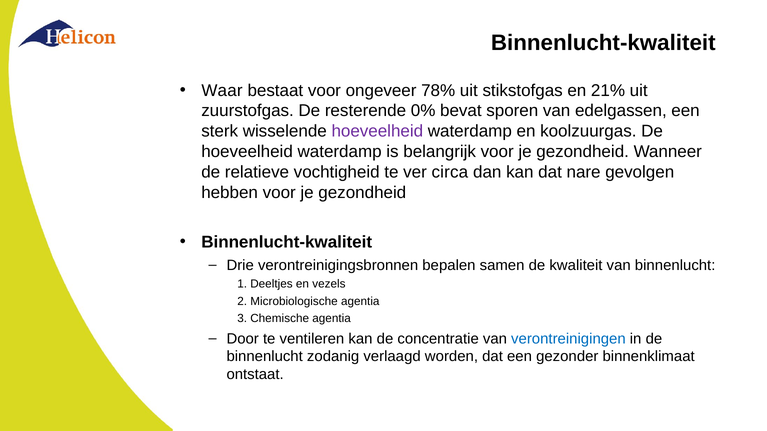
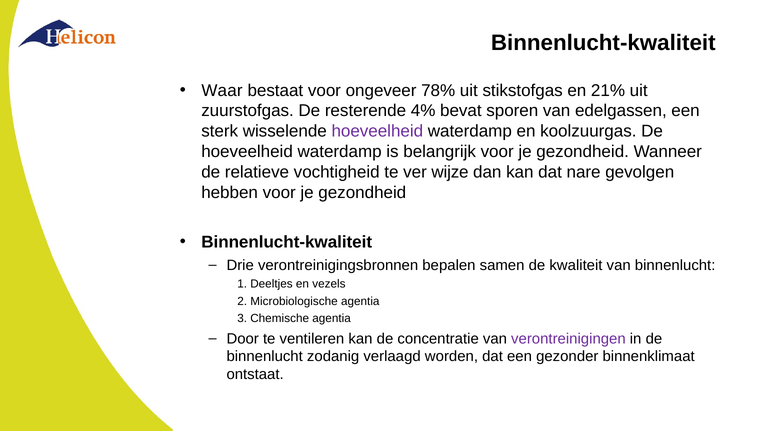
0%: 0% -> 4% (423, 111)
circa: circa -> wijze (450, 172)
verontreinigingen colour: blue -> purple (568, 339)
